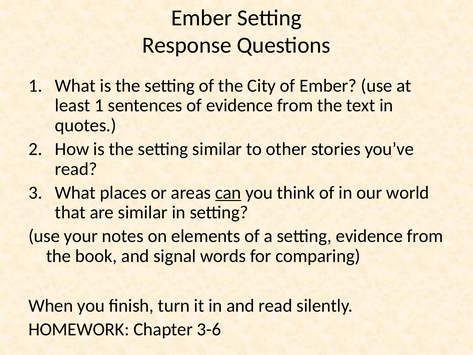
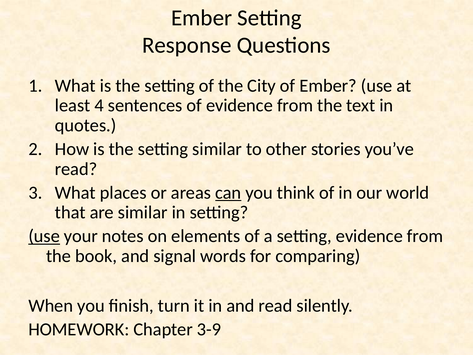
least 1: 1 -> 4 (99, 106)
use underline: none -> present (44, 236)
3-6: 3-6 -> 3-9 (209, 329)
